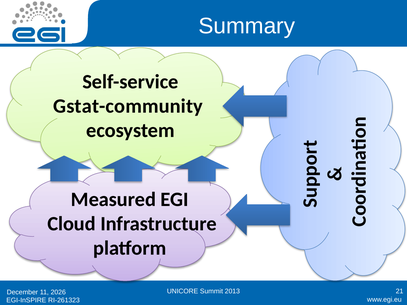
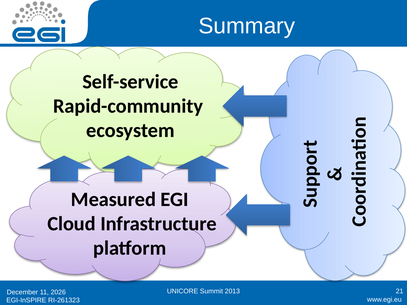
Gstat-community: Gstat-community -> Rapid-community (128, 106)
